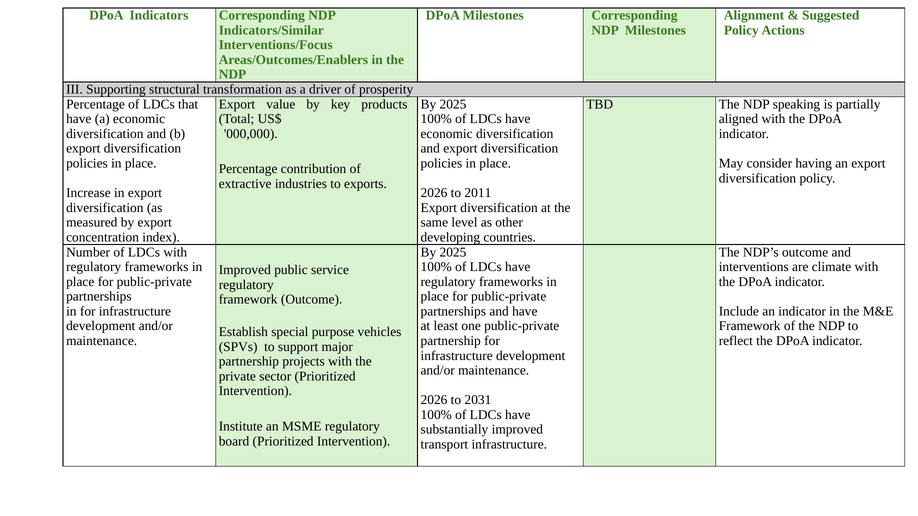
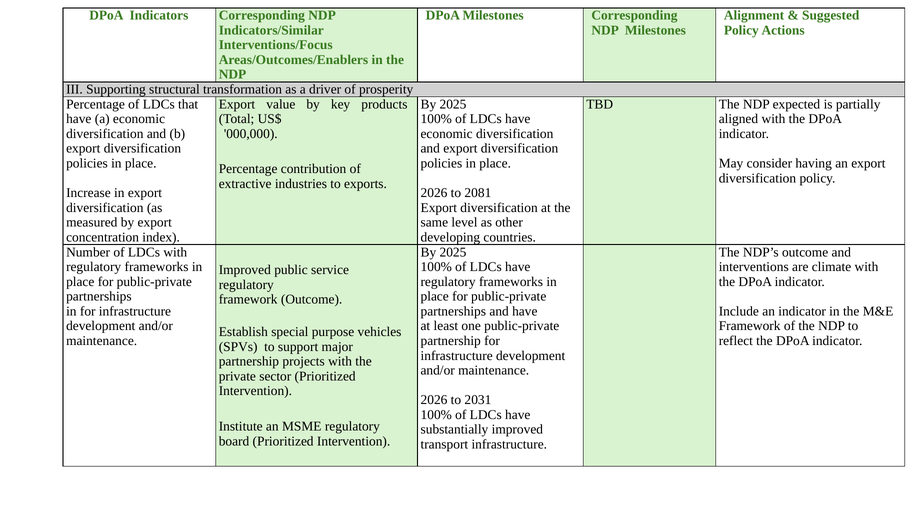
speaking: speaking -> expected (796, 104)
2011: 2011 -> 2081 (478, 193)
